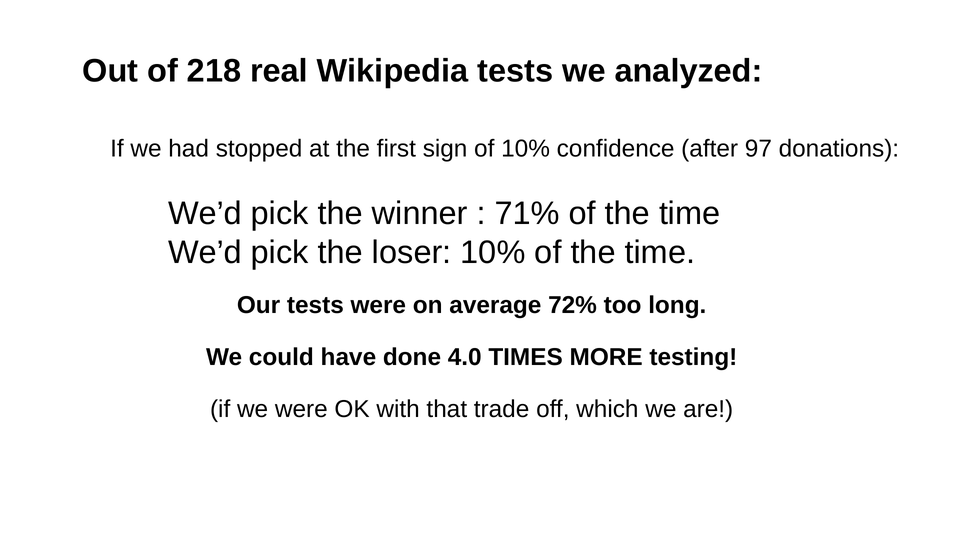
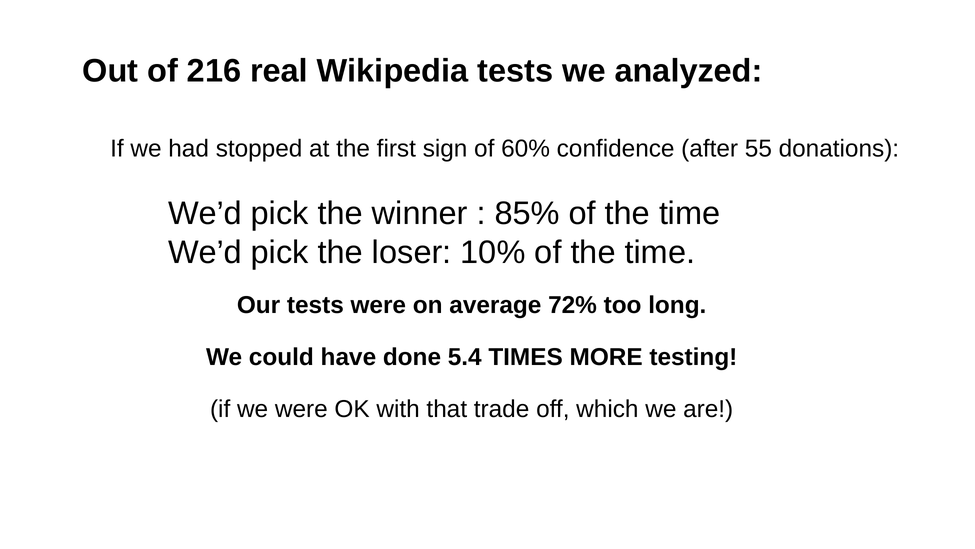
218: 218 -> 216 (214, 71)
of 10%: 10% -> 60% (526, 148)
97: 97 -> 55 (758, 148)
71%: 71% -> 85% (527, 213)
4.0: 4.0 -> 5.4 (465, 357)
